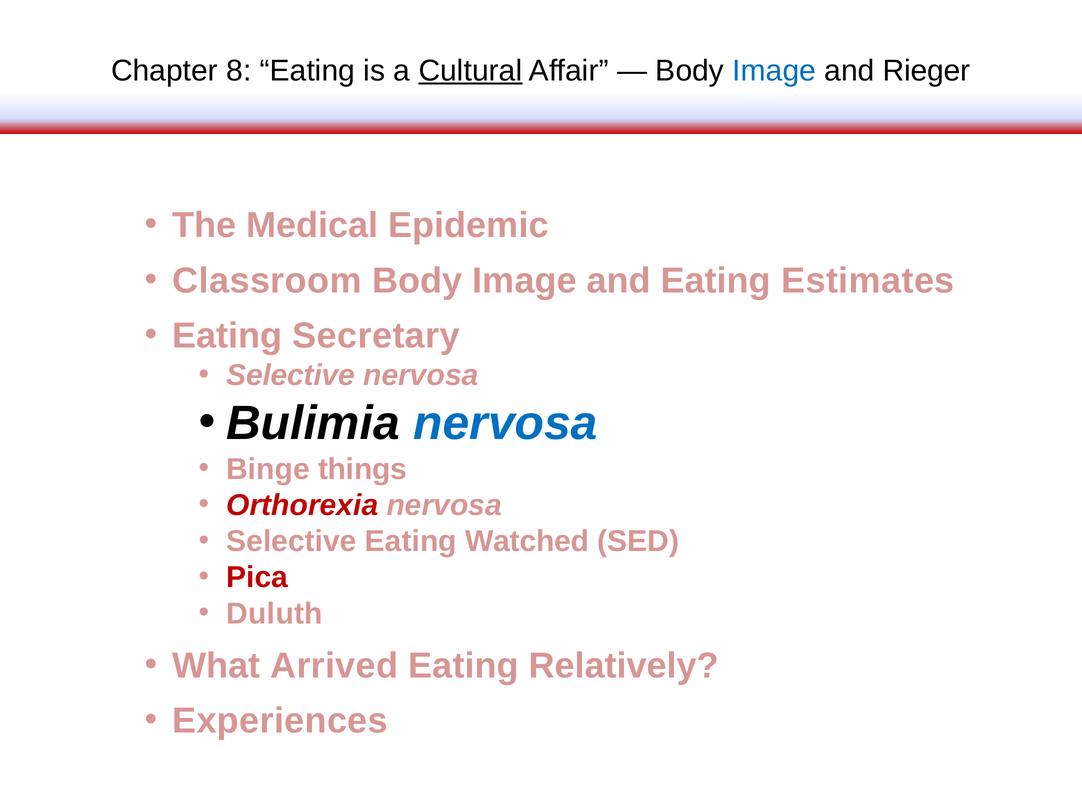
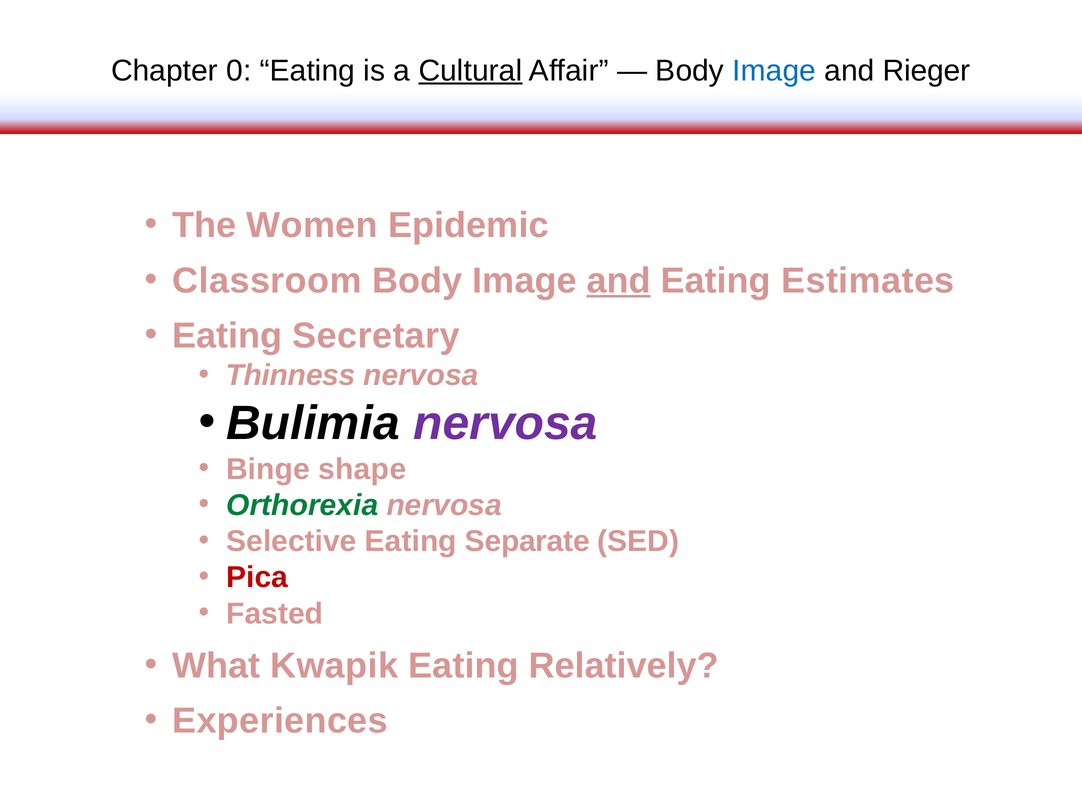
8: 8 -> 0 (239, 71)
Medical: Medical -> Women (312, 225)
and underline: none -> present (619, 281)
Selective: Selective -> Thinness (291, 375)
nervosa colour: blue -> purple (505, 423)
things: things -> shape (362, 469)
Orthorexia colour: red -> green (302, 505)
Watched: Watched -> Separate (527, 541)
Duluth: Duluth -> Fasted (275, 613)
Arrived: Arrived -> Kwapik (334, 665)
